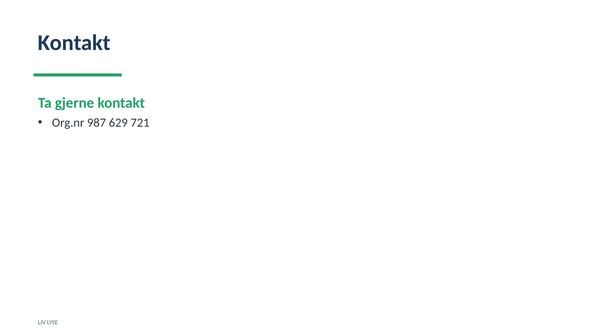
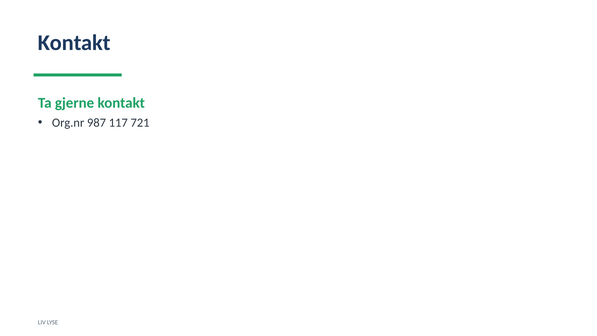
629: 629 -> 117 (118, 123)
